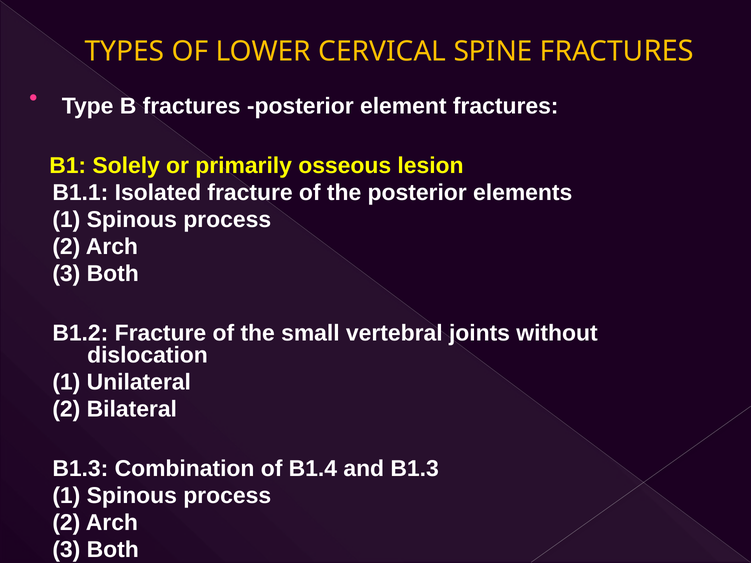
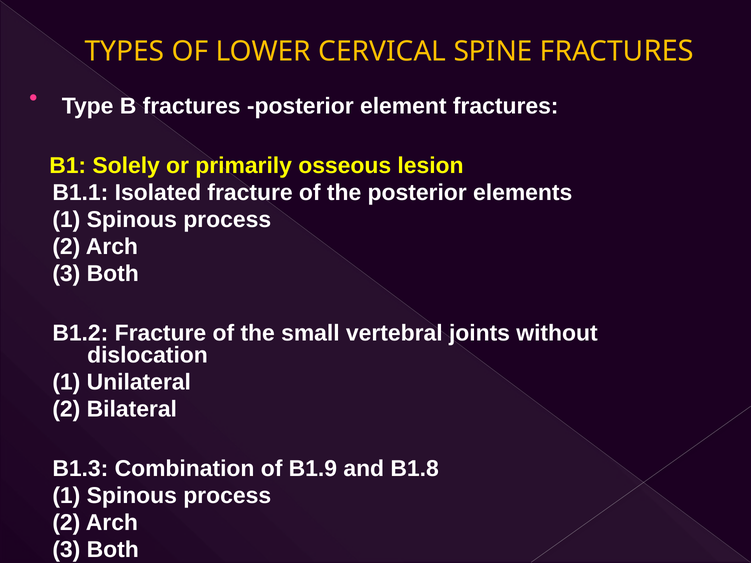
B1.4: B1.4 -> B1.9 (313, 469)
and B1.3: B1.3 -> B1.8 (415, 469)
